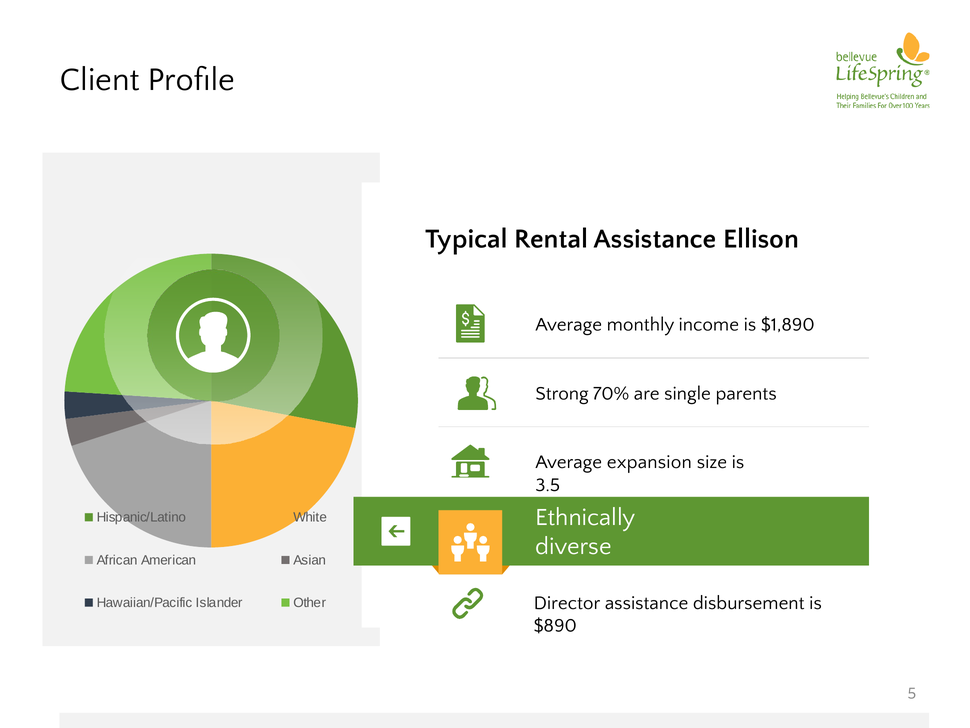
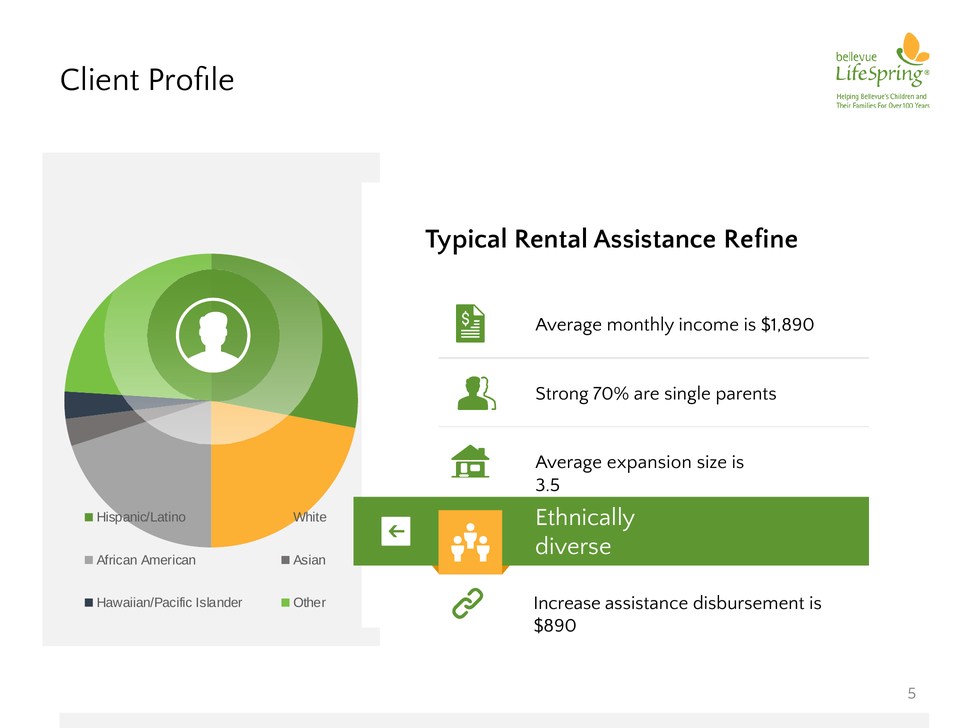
Ellison: Ellison -> Refine (761, 239)
Director: Director -> Increase (567, 602)
